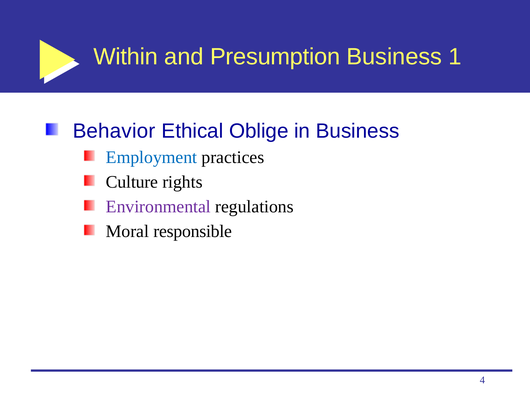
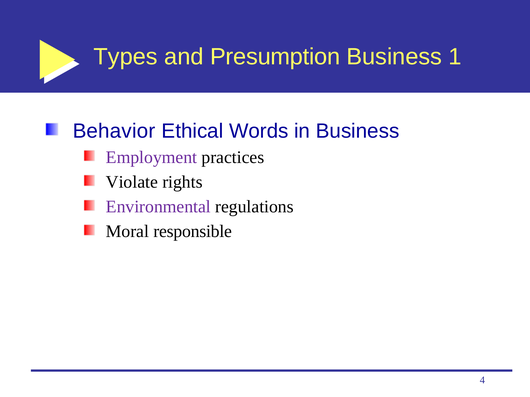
Within: Within -> Types (126, 57)
Oblige: Oblige -> Words (259, 131)
Employment colour: blue -> purple (152, 158)
Culture: Culture -> Violate (132, 182)
